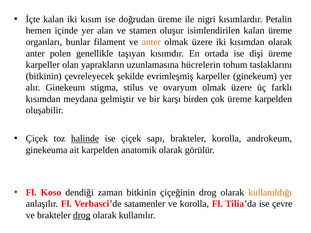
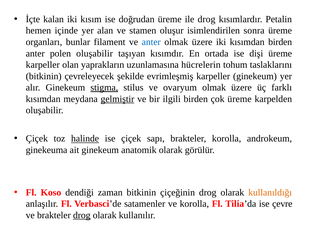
ile nigri: nigri -> drog (207, 19)
isimlendirilen kalan: kalan -> sonra (254, 31)
anter colour: orange -> blue (151, 42)
kısımdan olarak: olarak -> birden (280, 42)
polen genellikle: genellikle -> oluşabilir (95, 53)
stigma underline: none -> present (104, 88)
gelmiştir underline: none -> present (117, 99)
karşı: karşı -> ilgili (172, 99)
ait karpelden: karpelden -> ginekeum (100, 150)
